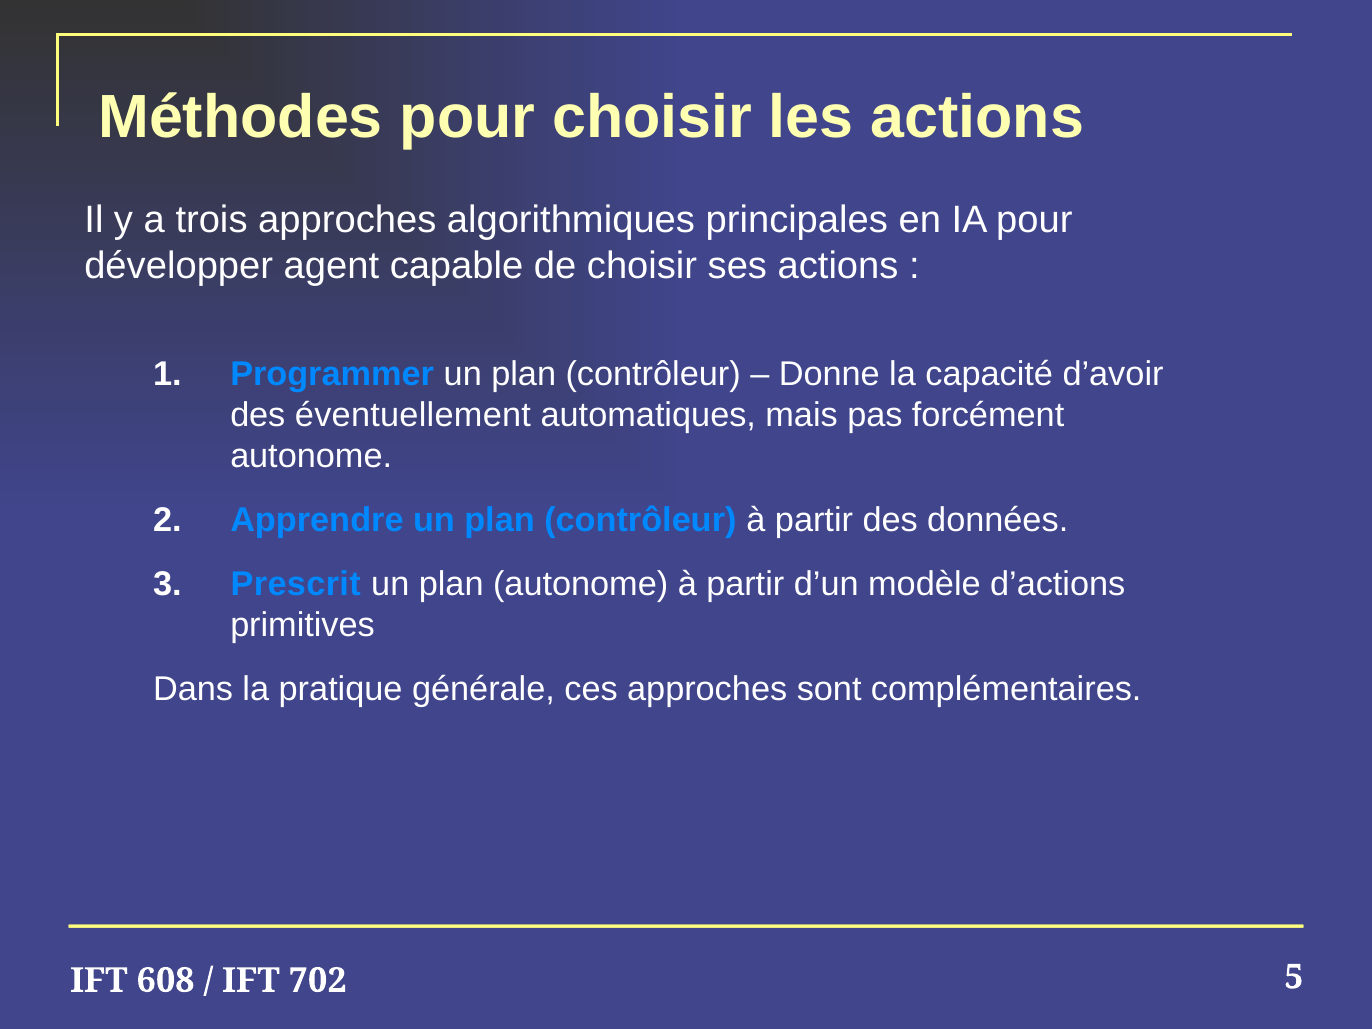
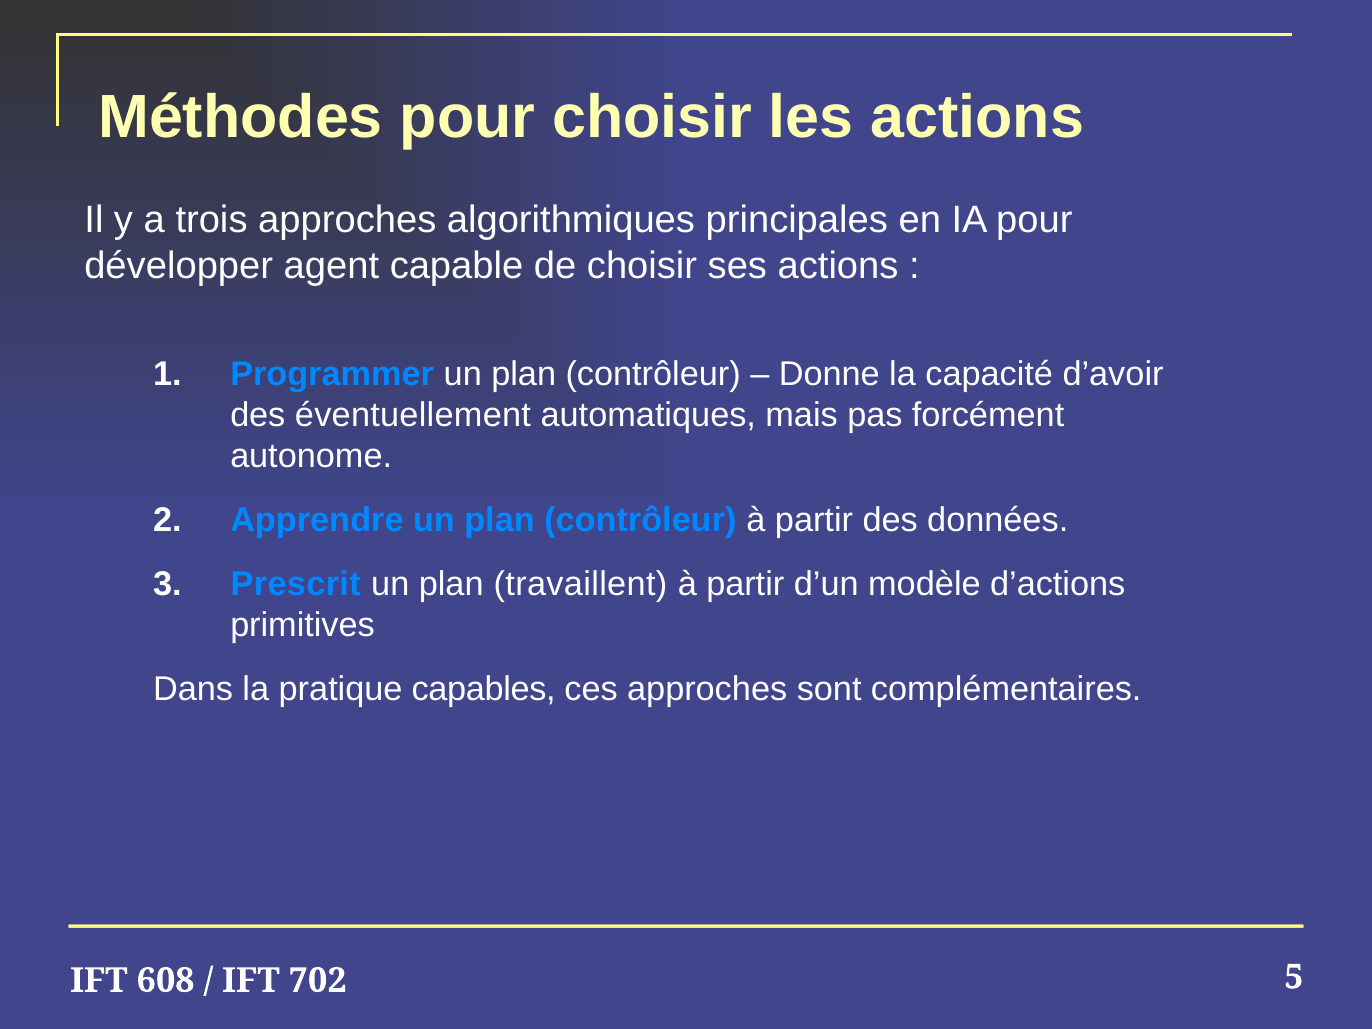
plan autonome: autonome -> travaillent (580, 584)
générale: générale -> capables (484, 689)
